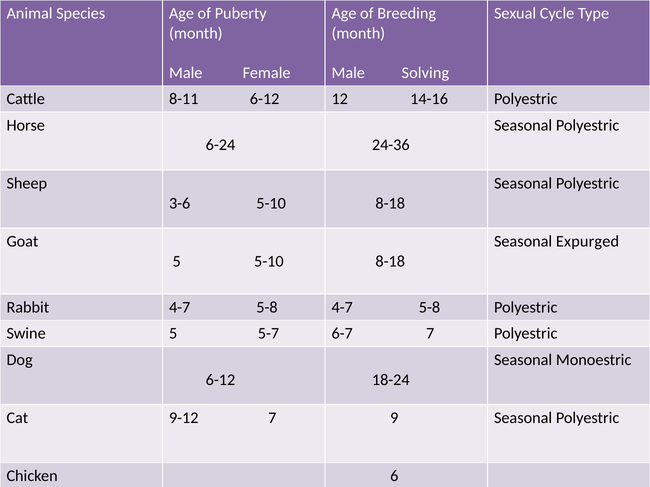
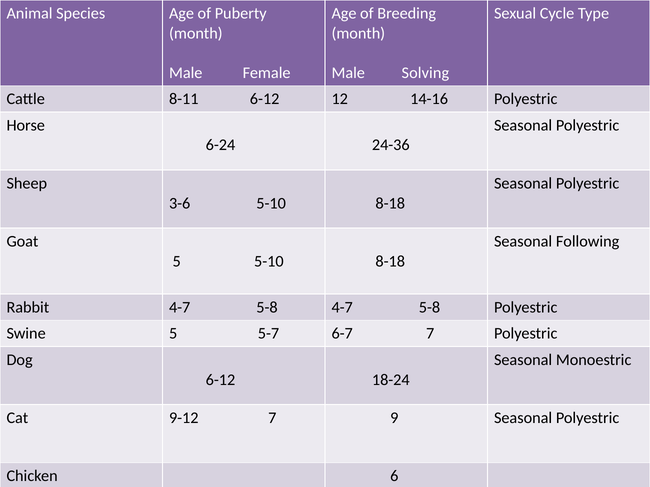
Expurged: Expurged -> Following (588, 242)
